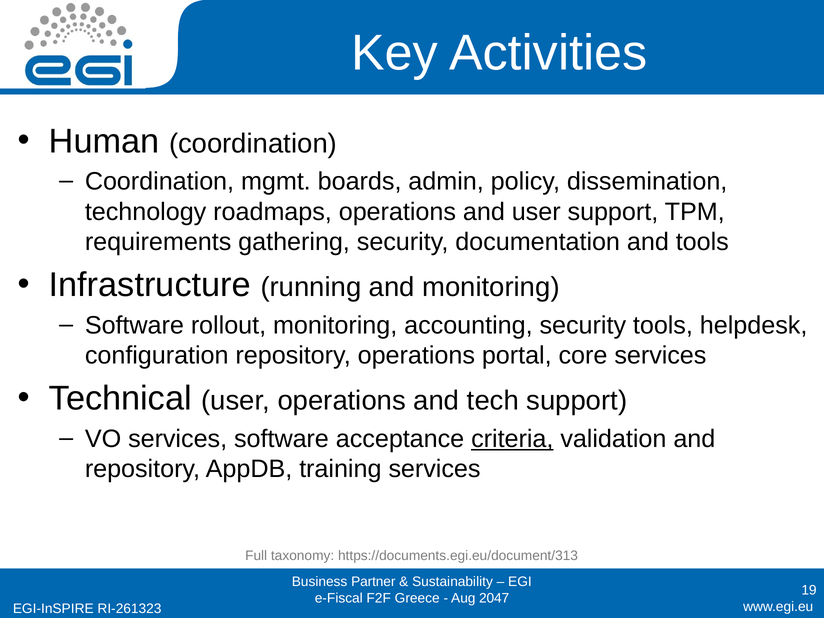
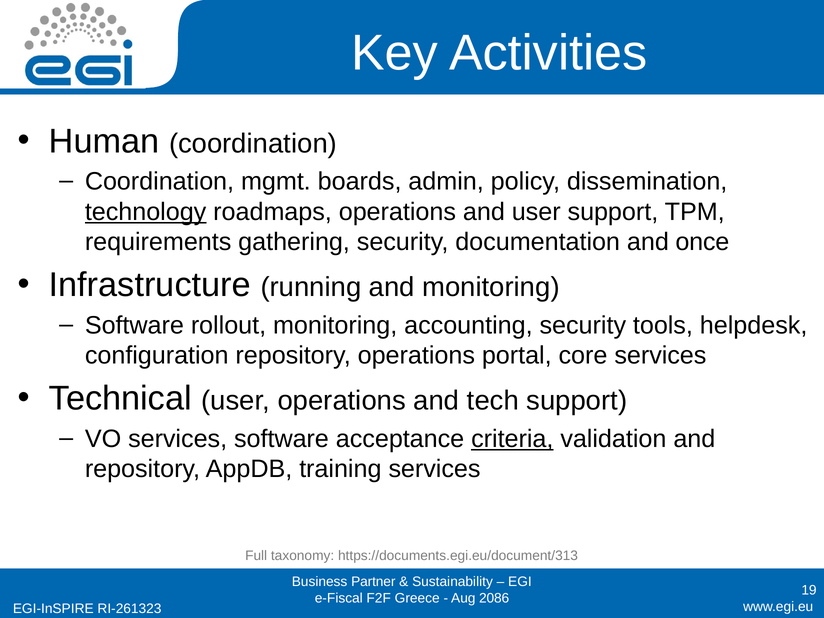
technology underline: none -> present (146, 212)
and tools: tools -> once (702, 242)
2047: 2047 -> 2086 (494, 598)
